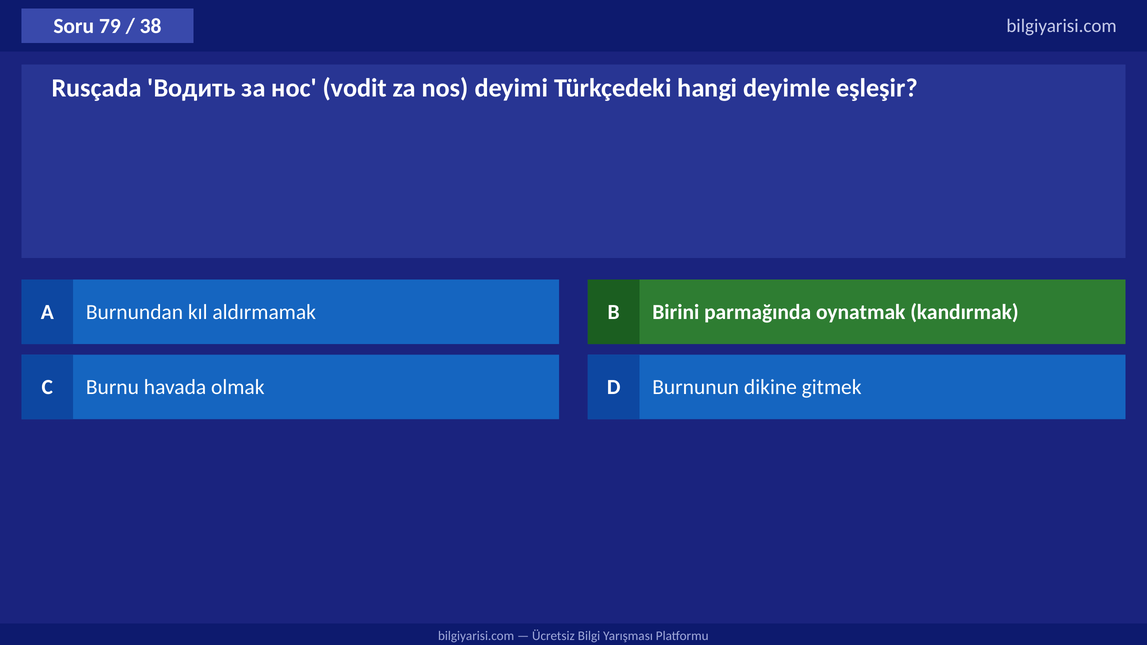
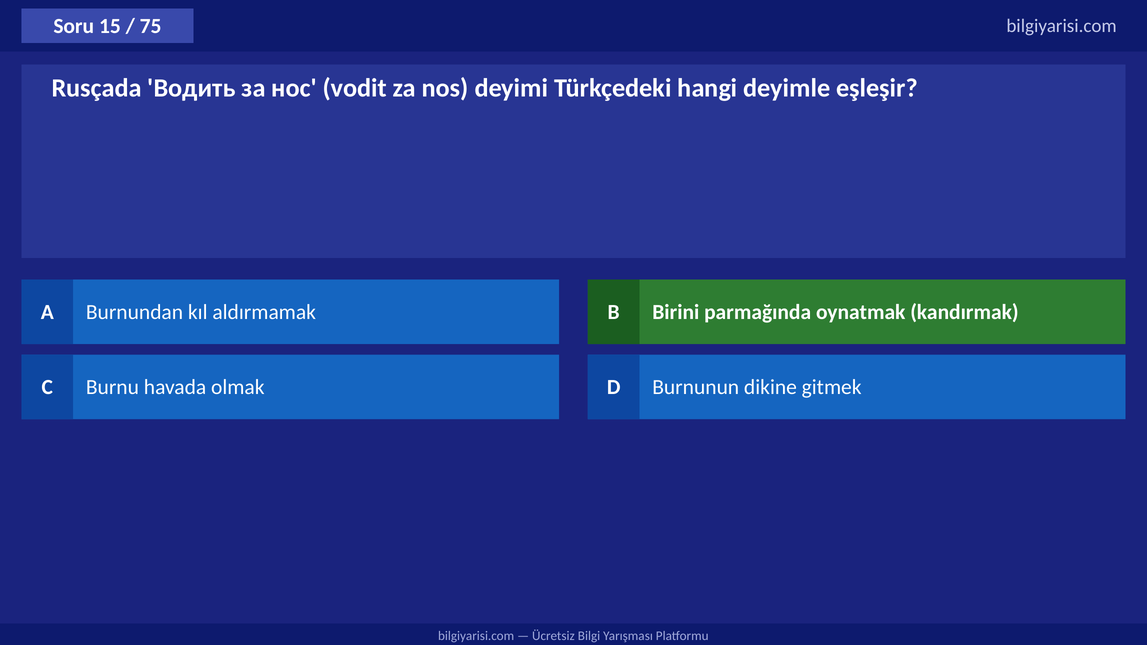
79: 79 -> 15 (110, 26)
38: 38 -> 75 (151, 26)
